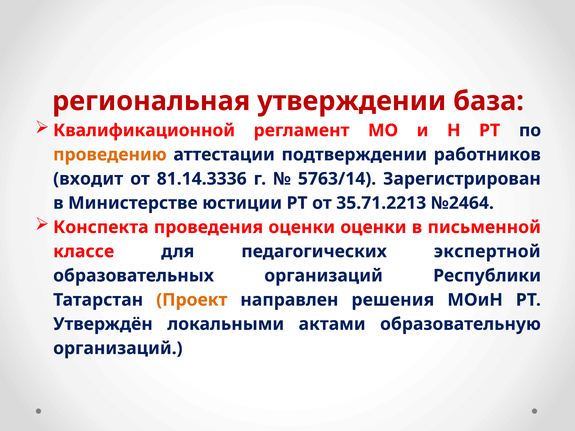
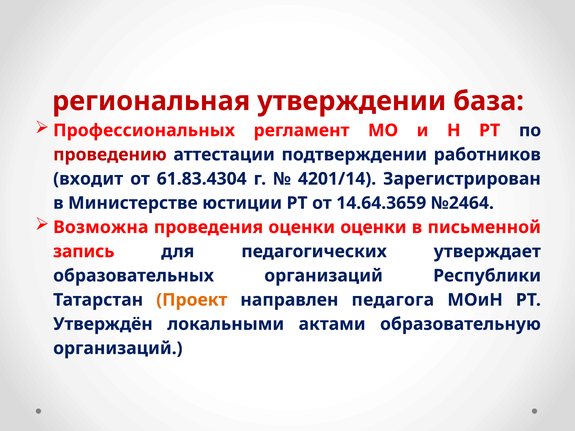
Квалификационной: Квалификационной -> Профессиональных (144, 130)
проведению colour: orange -> red (110, 155)
81.14.3336: 81.14.3336 -> 61.83.4304 (202, 179)
5763/14: 5763/14 -> 4201/14 (337, 179)
35.71.2213: 35.71.2213 -> 14.64.3659 (381, 203)
Конспекта: Конспекта -> Возможна (101, 227)
классе: классе -> запись (84, 252)
экспертной: экспертной -> утверждает (487, 252)
решения: решения -> педагога (393, 300)
